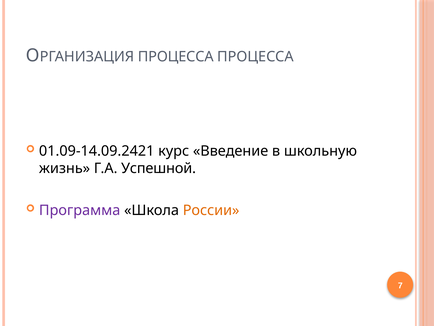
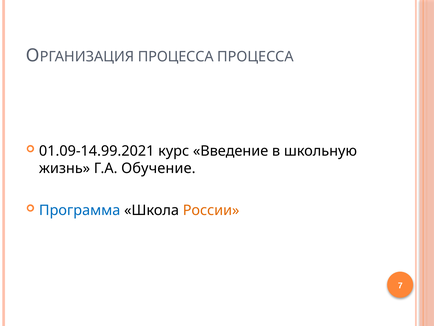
01.09-14.09.2421: 01.09-14.09.2421 -> 01.09-14.99.2021 (97, 151)
Успешной: Успешной -> Обучение (158, 168)
Программа colour: purple -> blue (80, 210)
